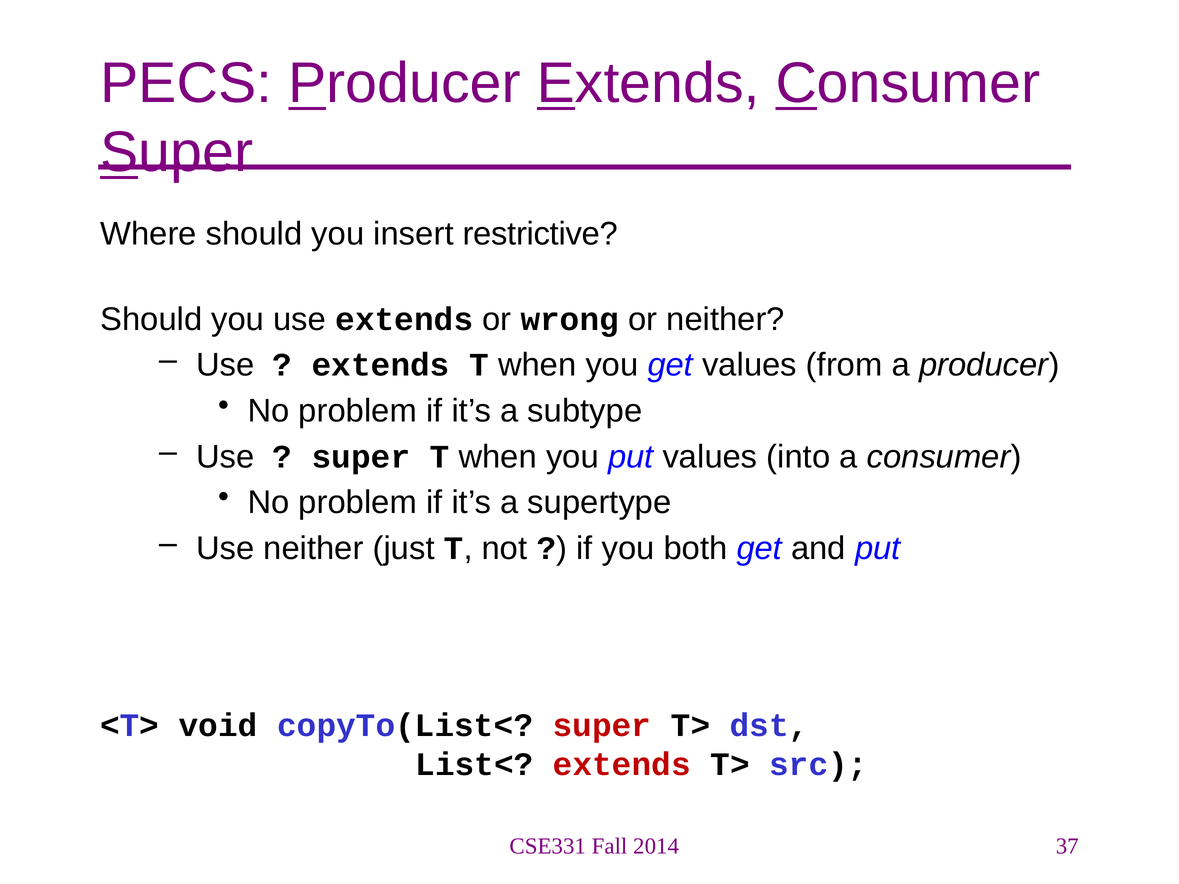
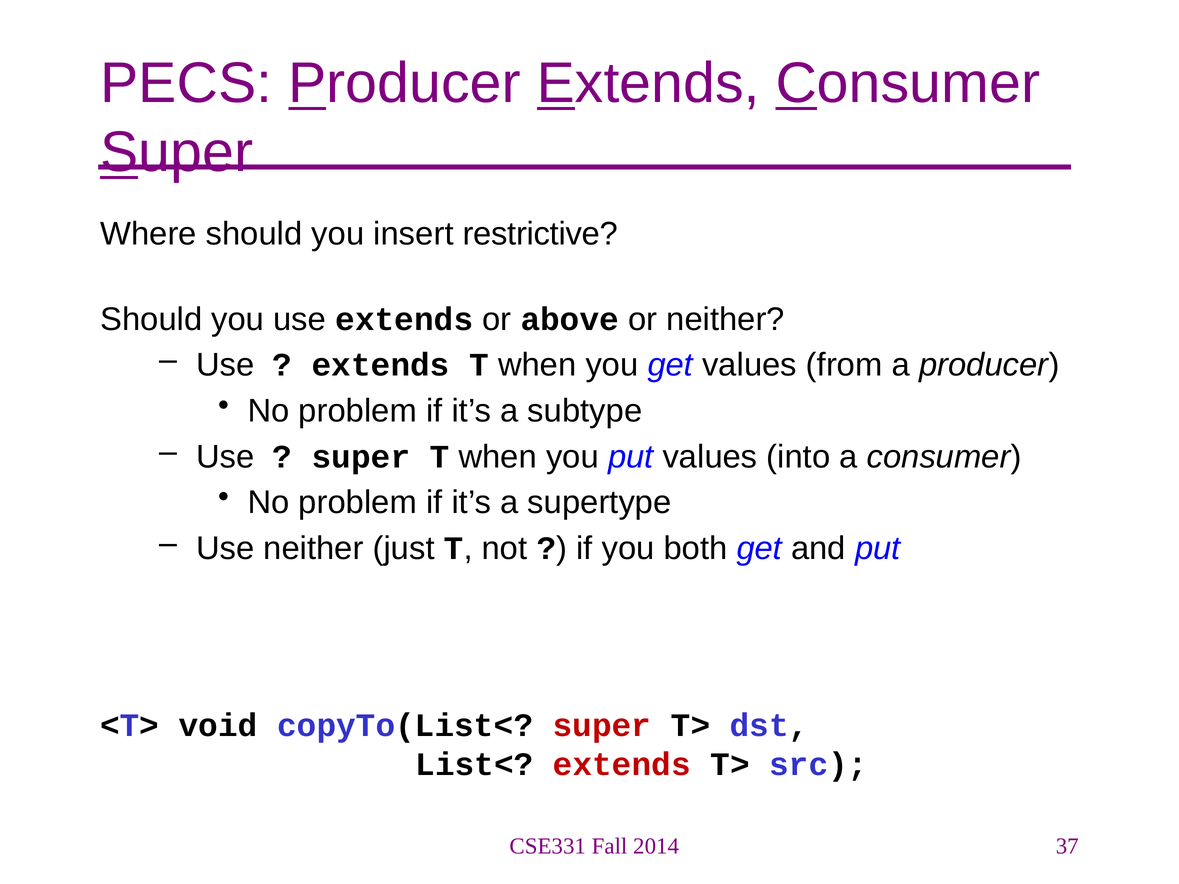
wrong: wrong -> above (570, 319)
